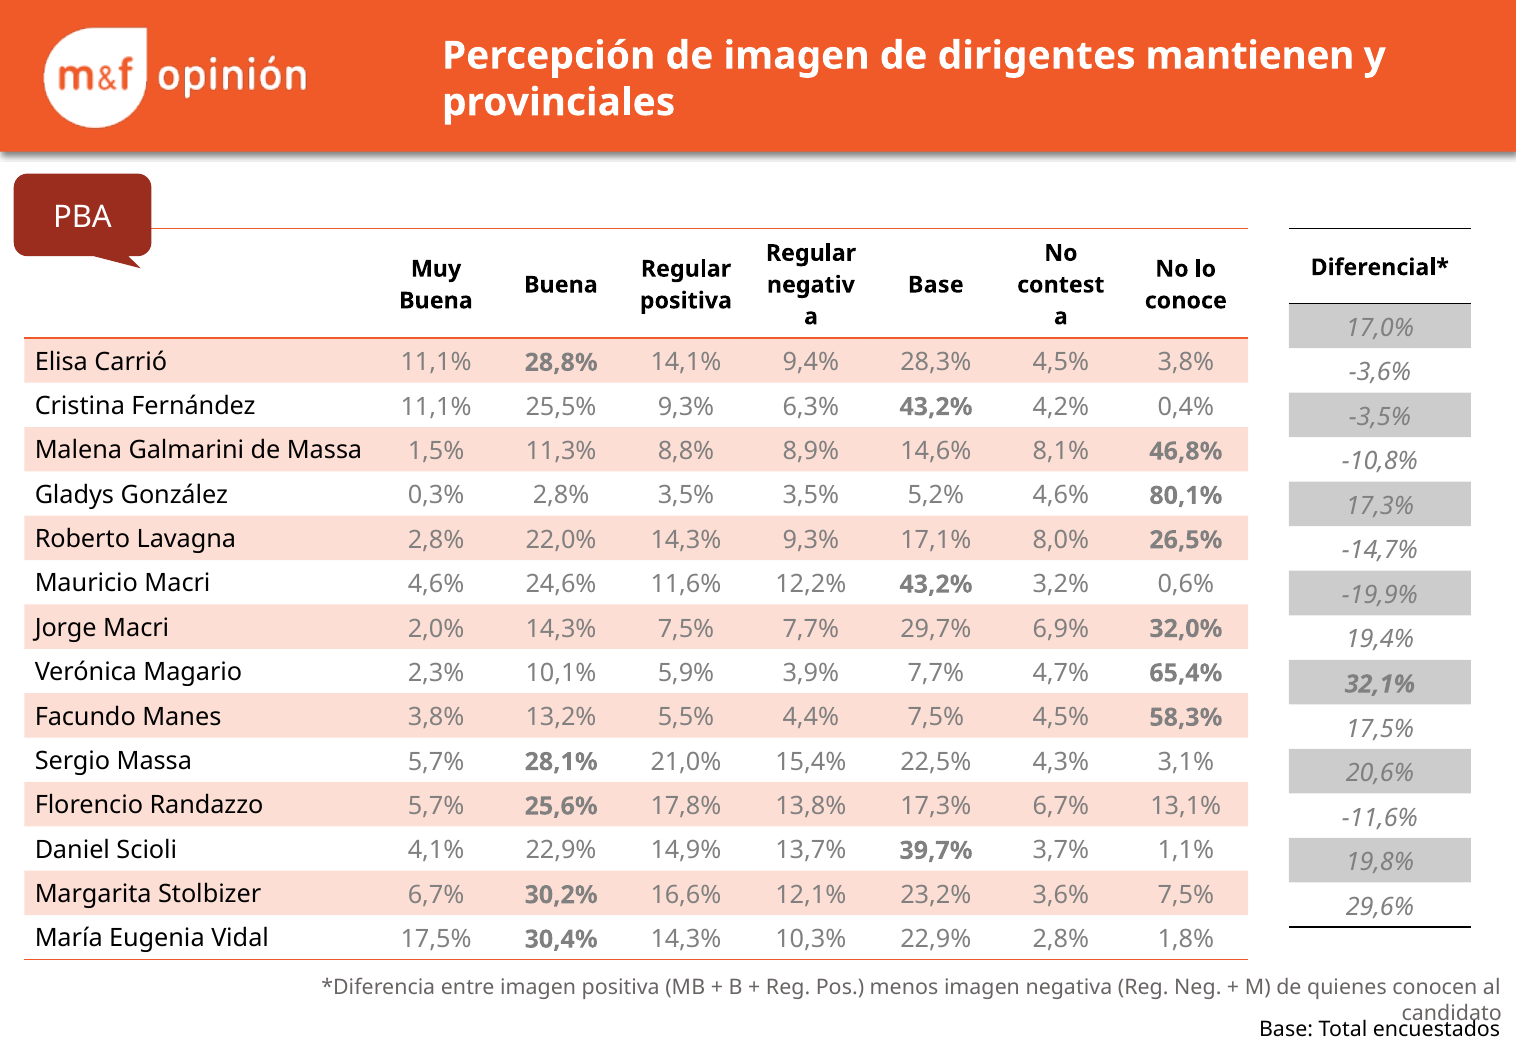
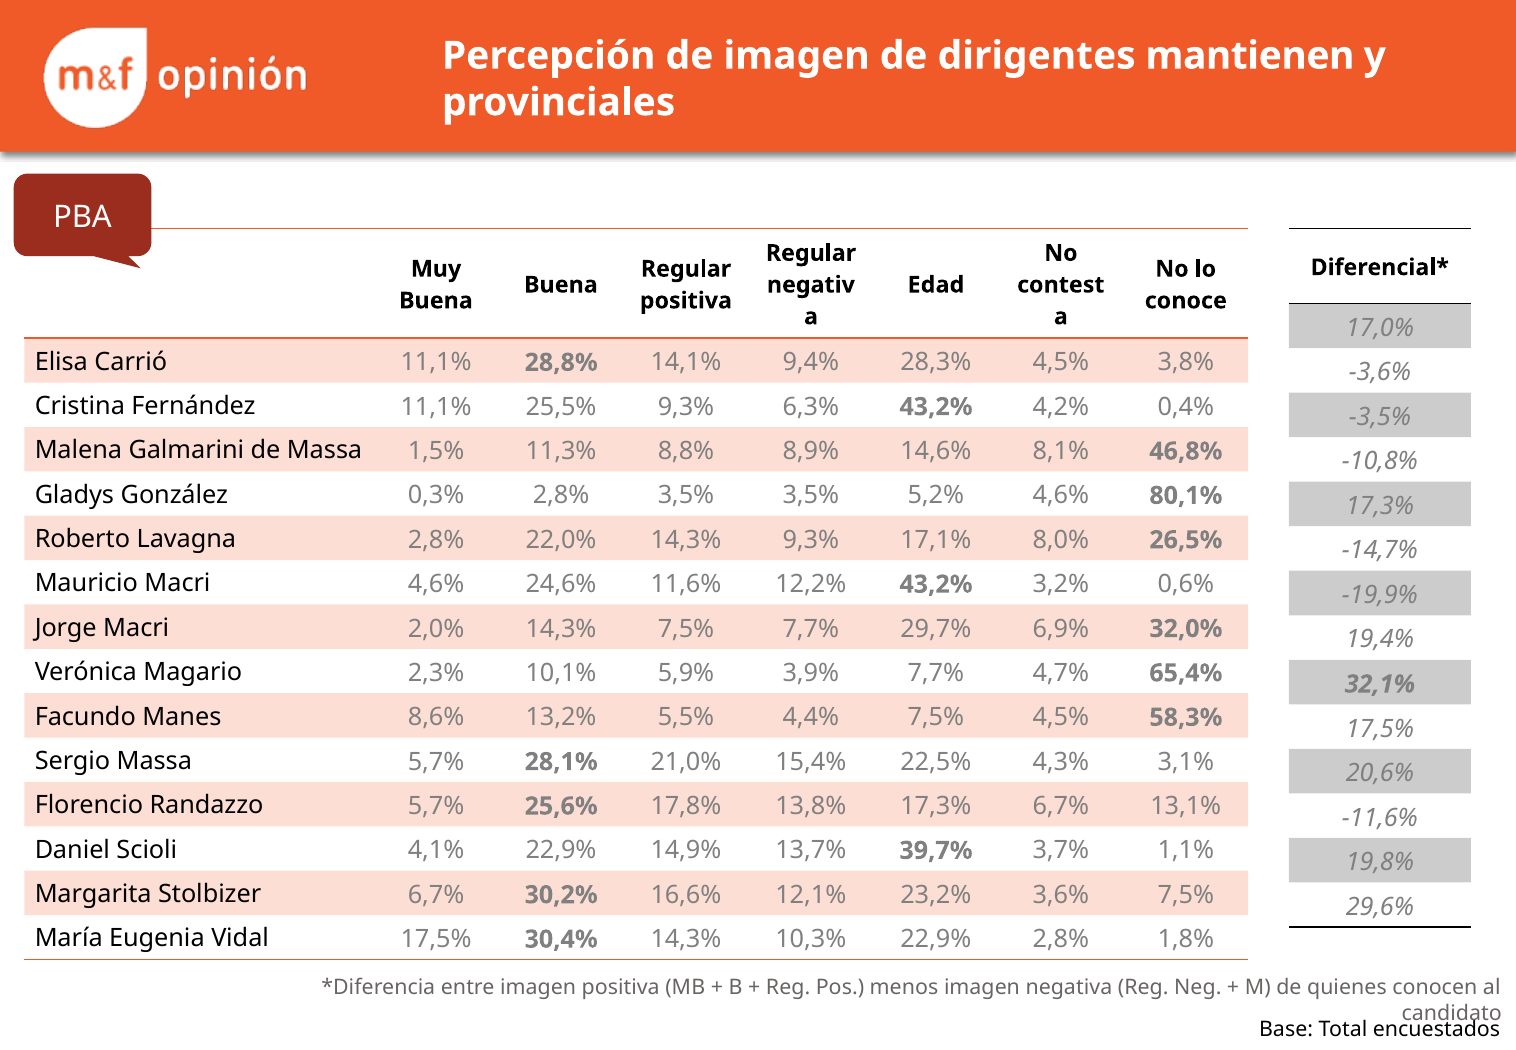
Base: Base -> Edad (936, 285)
Manes 3,8%: 3,8% -> 8,6% (436, 717)
